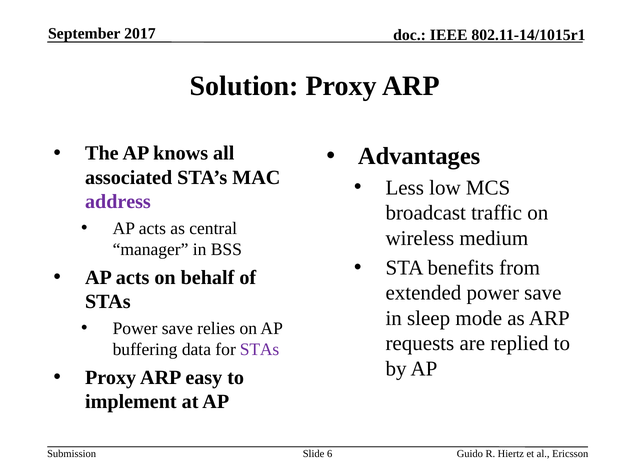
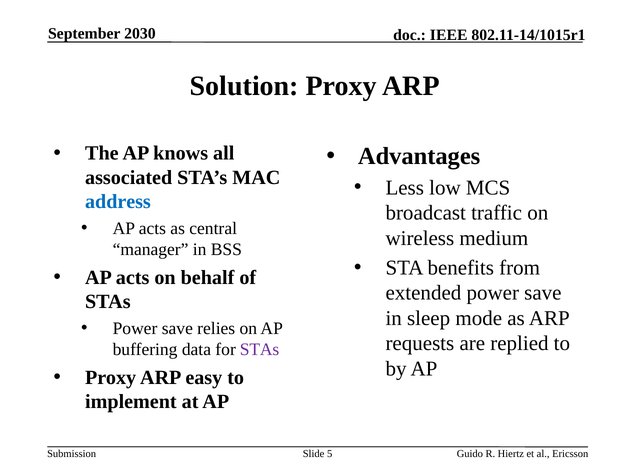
2017: 2017 -> 2030 (140, 33)
address colour: purple -> blue (118, 201)
6: 6 -> 5 (330, 453)
